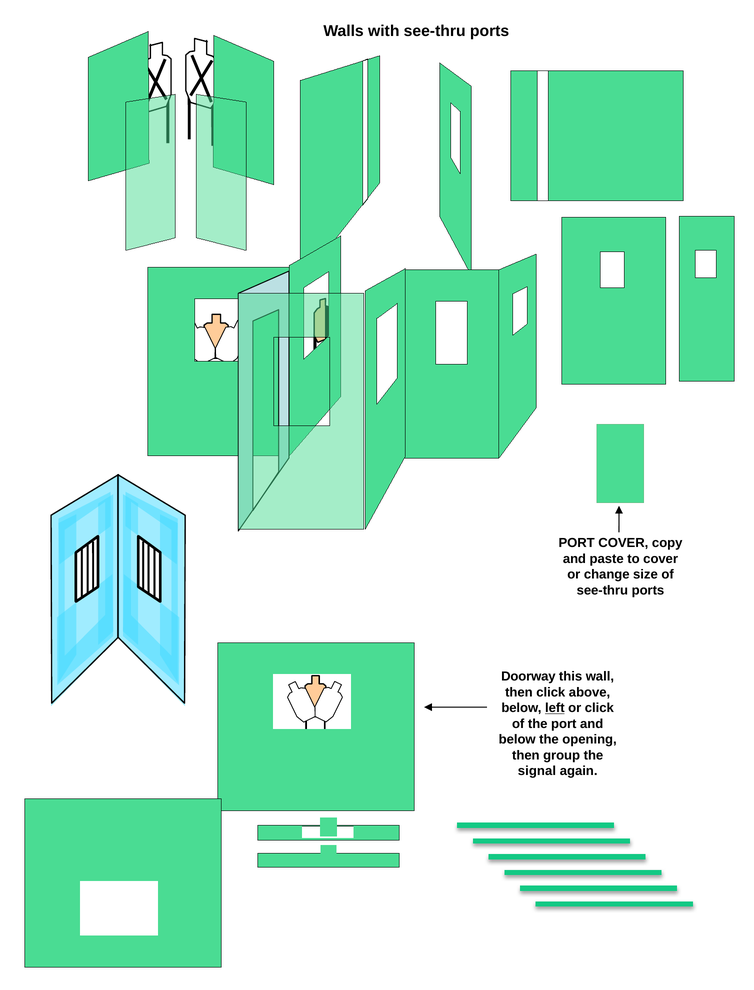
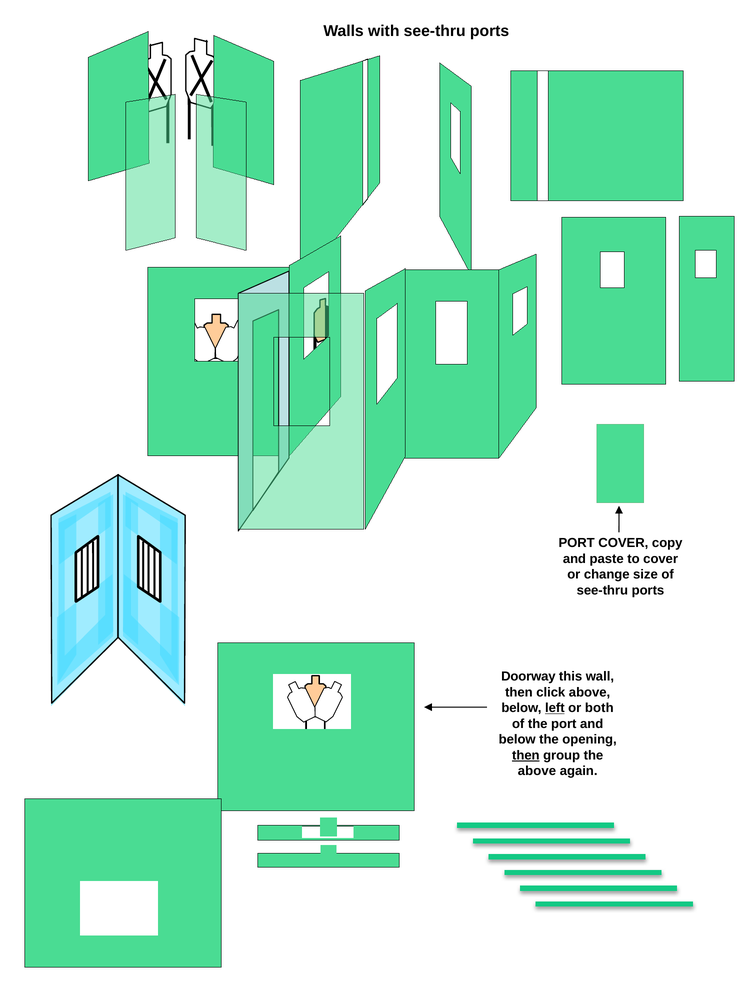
or click: click -> both (599, 708)
then underline: none -> present (526, 755)
signal: signal -> above (537, 771)
